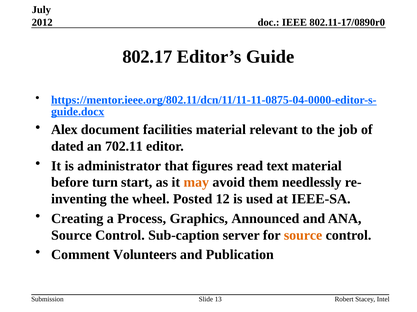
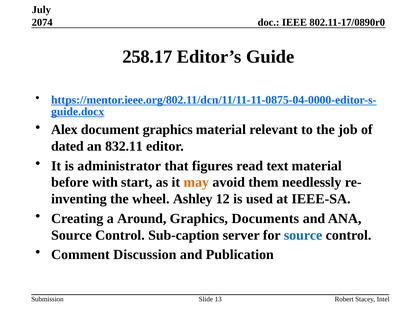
2012: 2012 -> 2074 (42, 22)
802.17: 802.17 -> 258.17 (147, 57)
document facilities: facilities -> graphics (168, 130)
702.11: 702.11 -> 832.11 (124, 147)
turn: turn -> with (105, 183)
Posted: Posted -> Ashley (193, 200)
Process: Process -> Around (142, 219)
Announced: Announced -> Documents (265, 219)
source colour: orange -> blue (303, 236)
Volunteers: Volunteers -> Discussion (145, 255)
